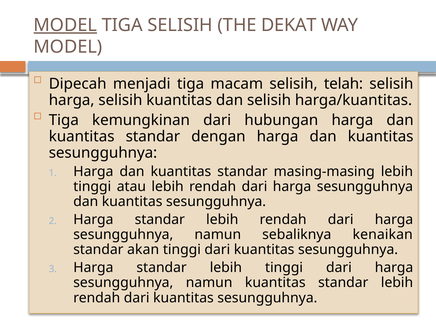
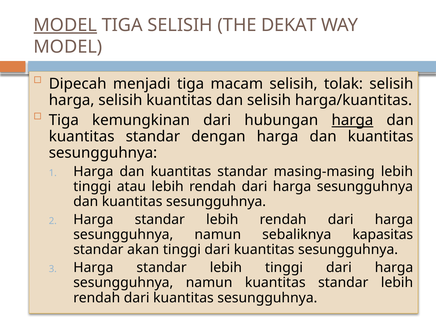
telah: telah -> tolak (343, 84)
harga underline: none -> present (352, 120)
kenaikan: kenaikan -> kapasitas (383, 235)
